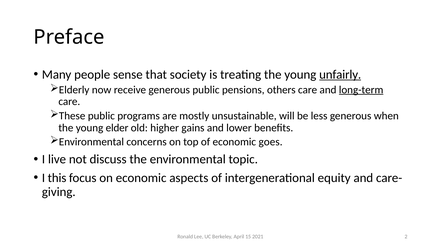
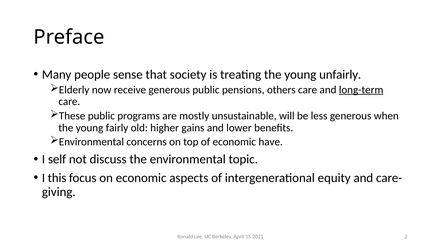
unfairly underline: present -> none (340, 75)
elder: elder -> fairly (117, 128)
goes: goes -> have (271, 142)
live: live -> self (57, 159)
